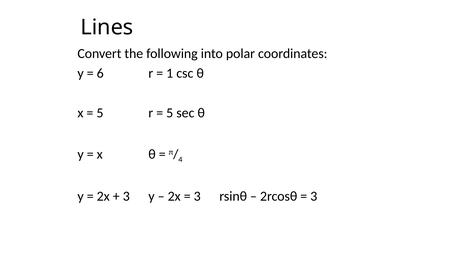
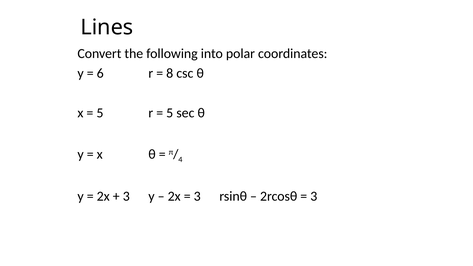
1: 1 -> 8 (170, 73)
